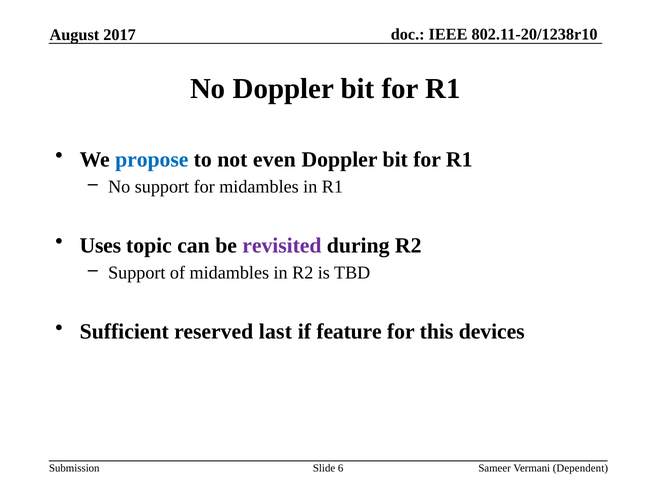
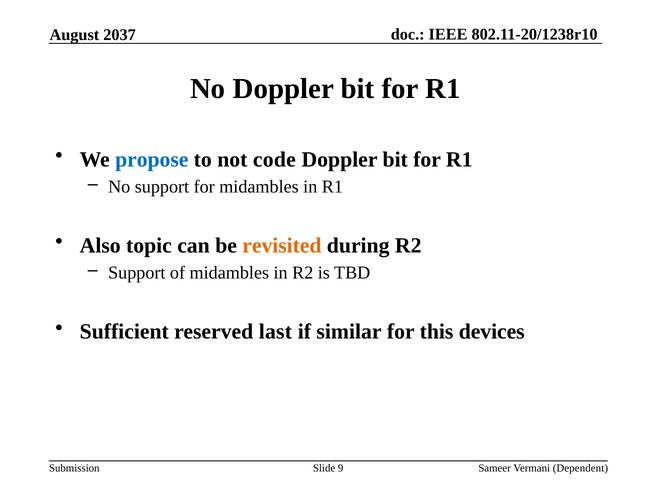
2017: 2017 -> 2037 (120, 35)
even: even -> code (274, 159)
Uses: Uses -> Also (100, 245)
revisited colour: purple -> orange (282, 245)
feature: feature -> similar (349, 332)
6: 6 -> 9 (341, 468)
